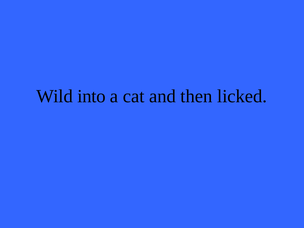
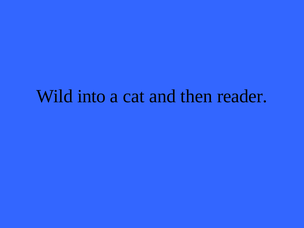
licked: licked -> reader (242, 96)
